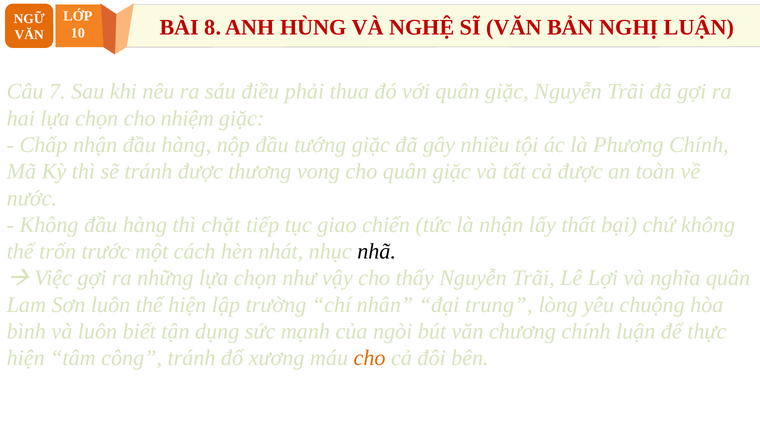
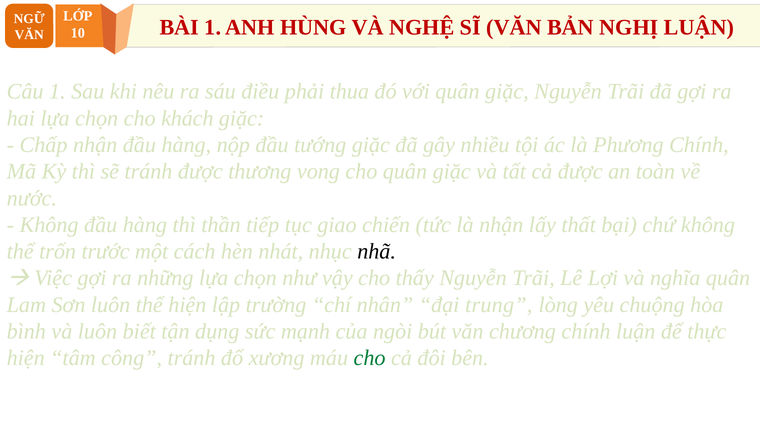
BÀI 8: 8 -> 1 (213, 27)
Câu 7: 7 -> 1 (57, 92)
nhiệm: nhiệm -> khách (187, 118)
chặt: chặt -> thần (221, 225)
cho colour: orange -> green (370, 358)
